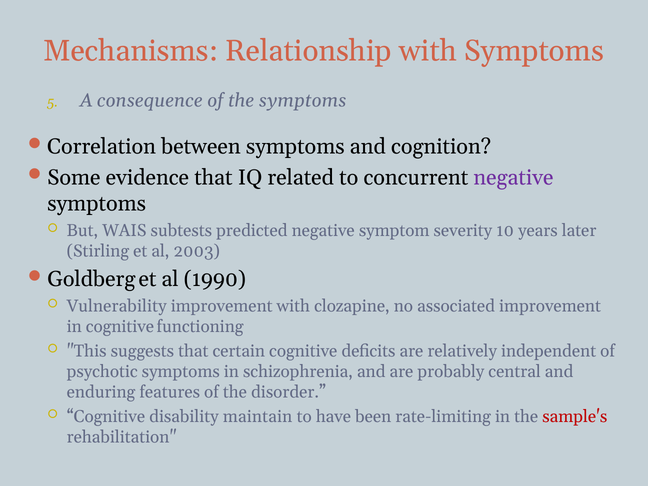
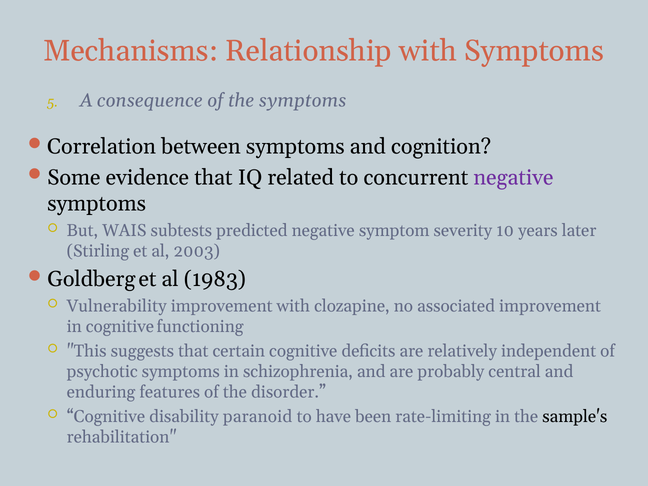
1990: 1990 -> 1983 (215, 279)
maintain: maintain -> paranoid (258, 417)
sample's colour: red -> black (575, 417)
